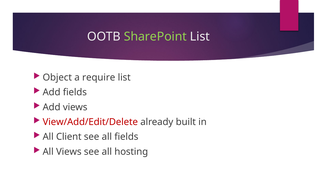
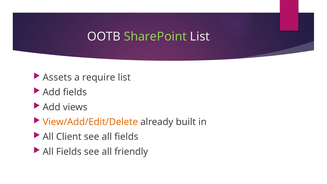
Object: Object -> Assets (57, 77)
View/Add/Edit/Delete colour: red -> orange (90, 122)
Views: Views -> Fields (69, 152)
hosting: hosting -> friendly (131, 152)
